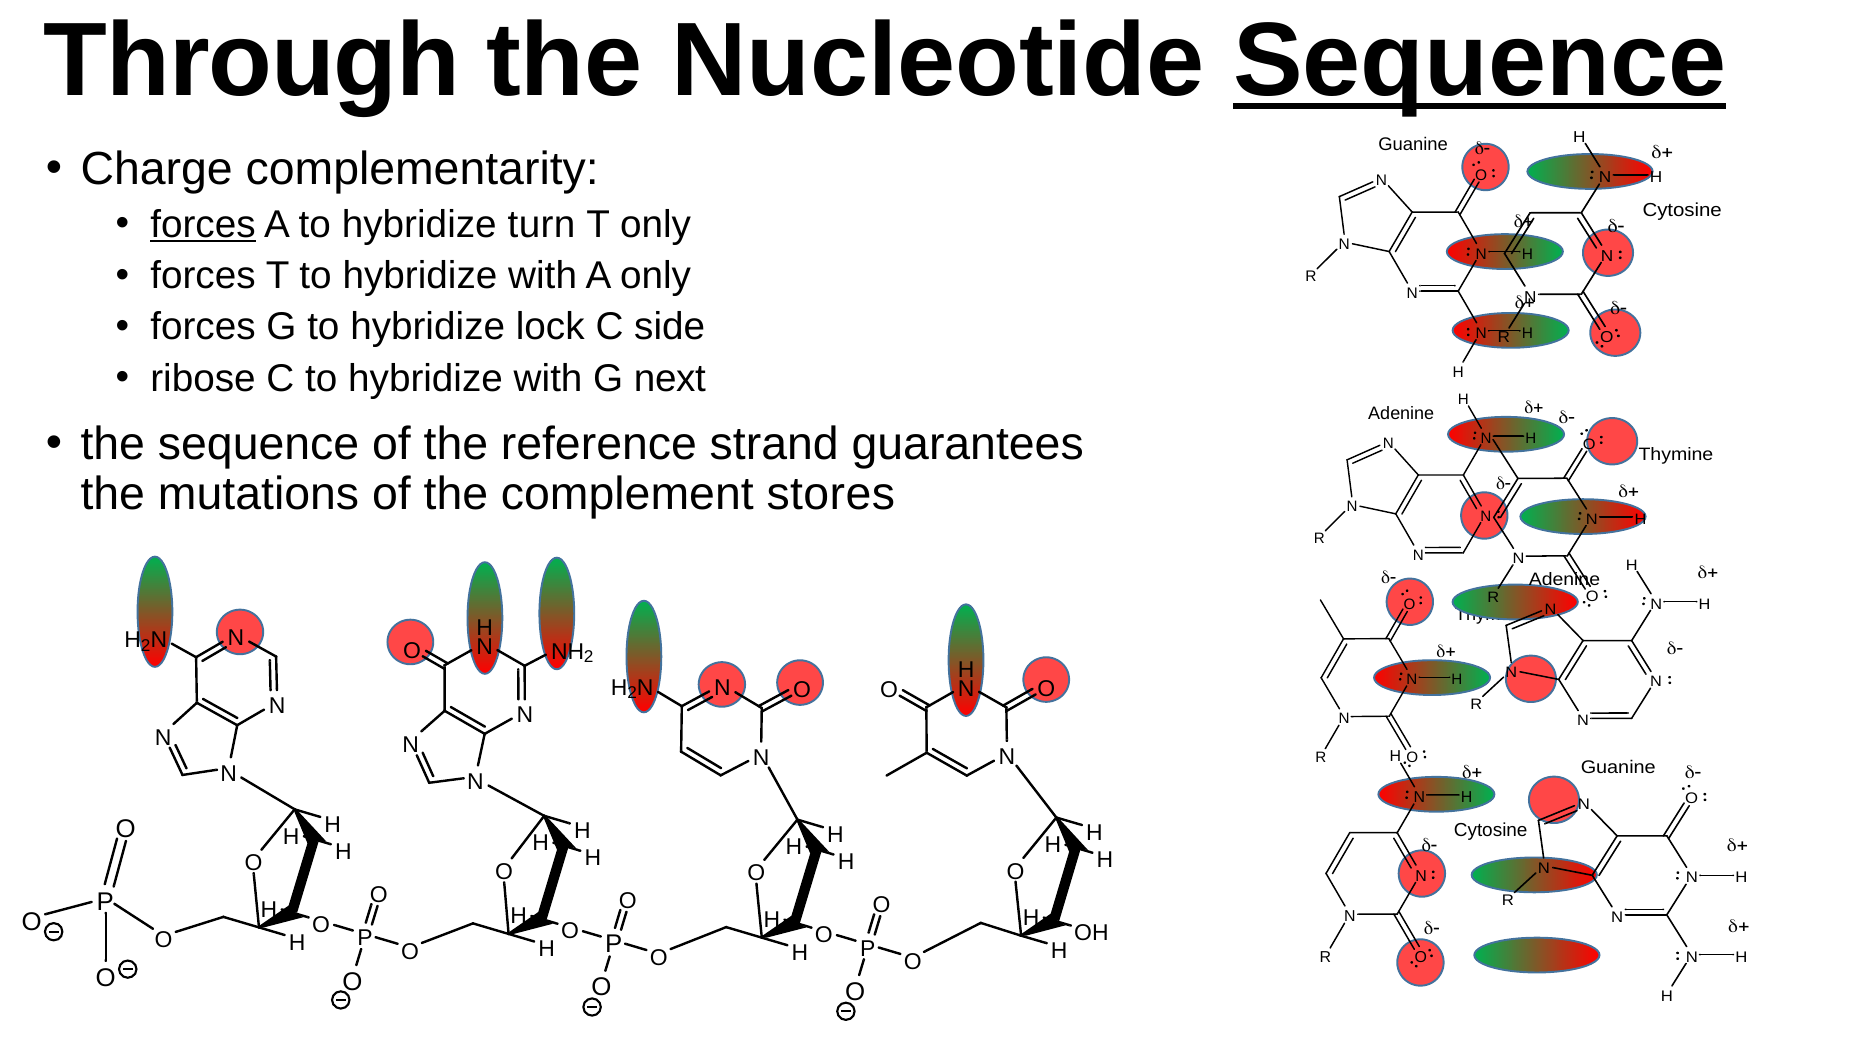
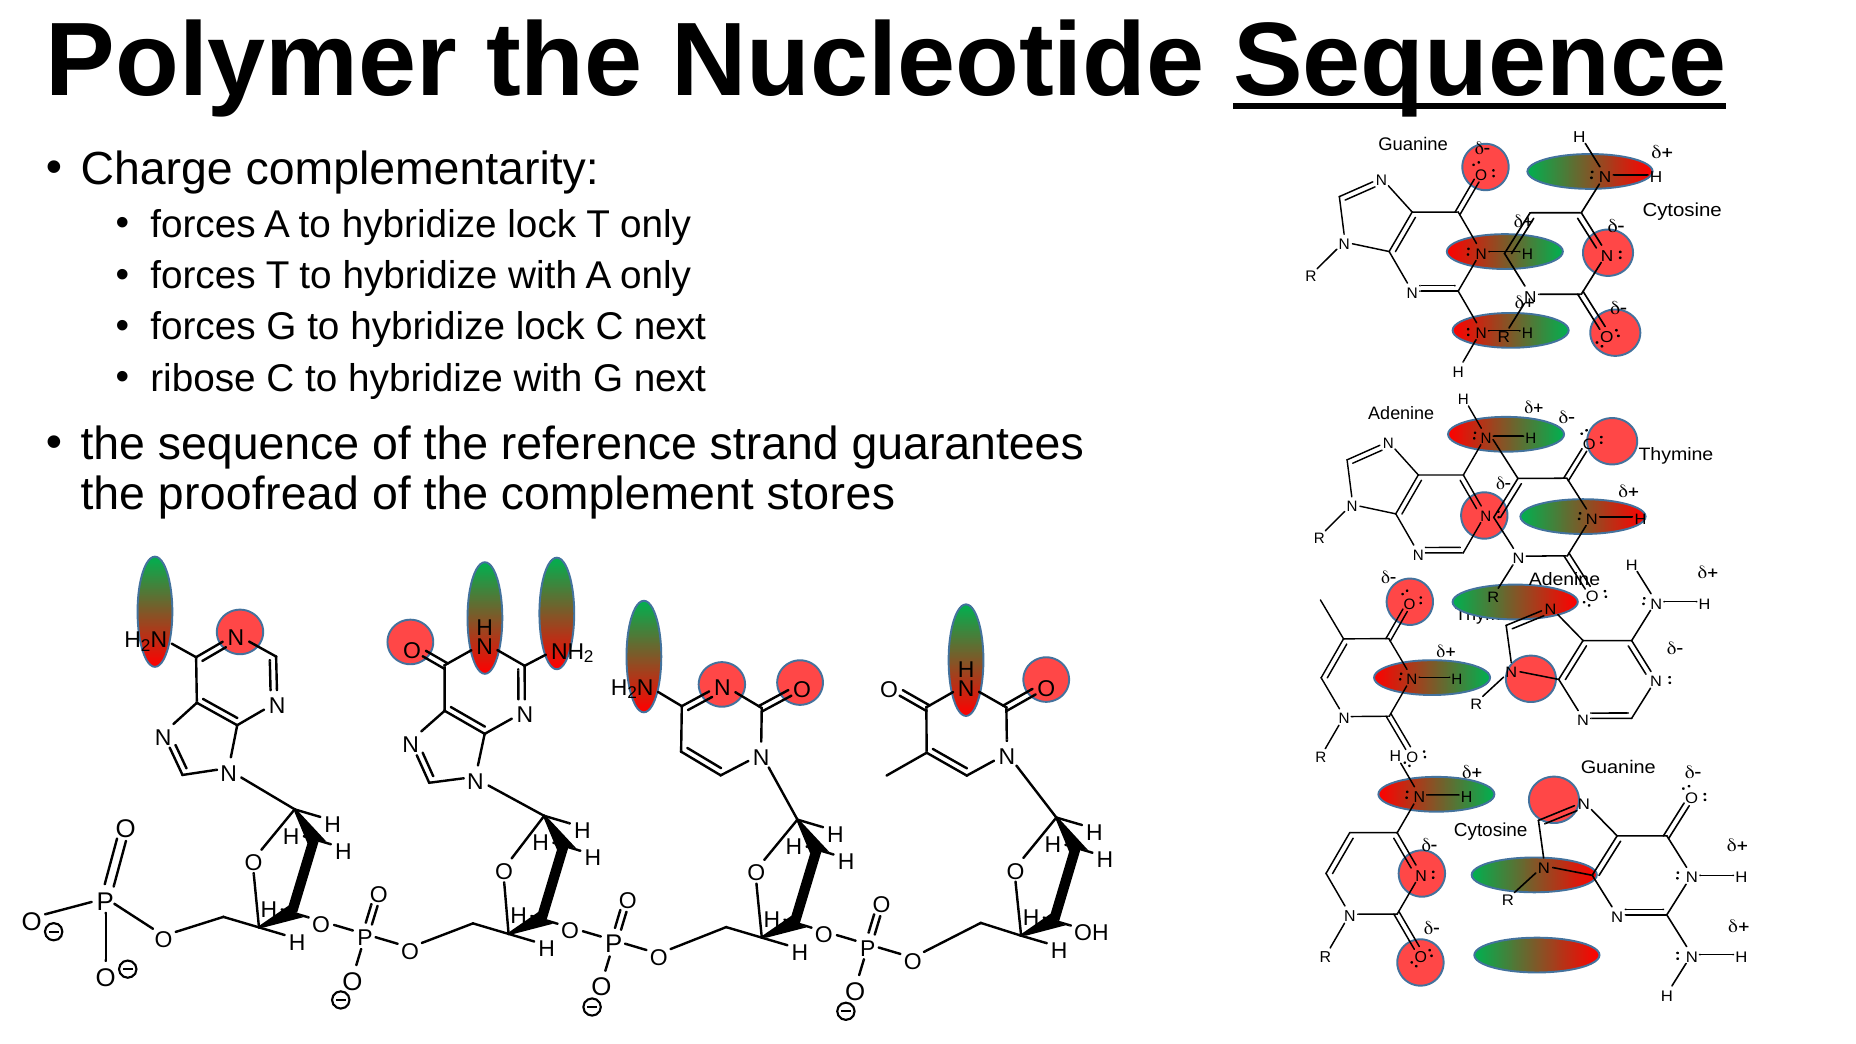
Through: Through -> Polymer (252, 61)
forces underline: present -> none (203, 224)
A to hybridize turn: turn -> lock (542, 224)
C side: side -> next (670, 327)
mutations: mutations -> proofread (258, 494)
